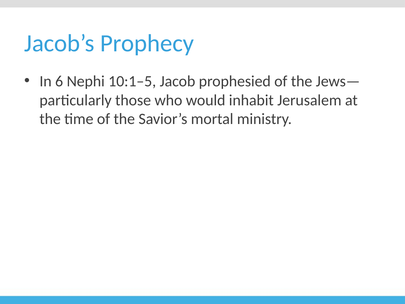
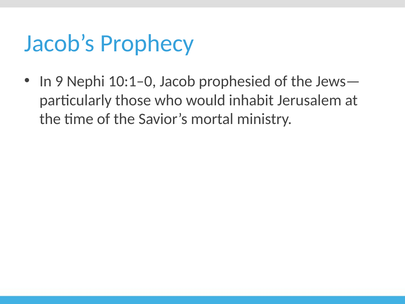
6: 6 -> 9 (59, 81)
10:1–5: 10:1–5 -> 10:1–0 (132, 81)
